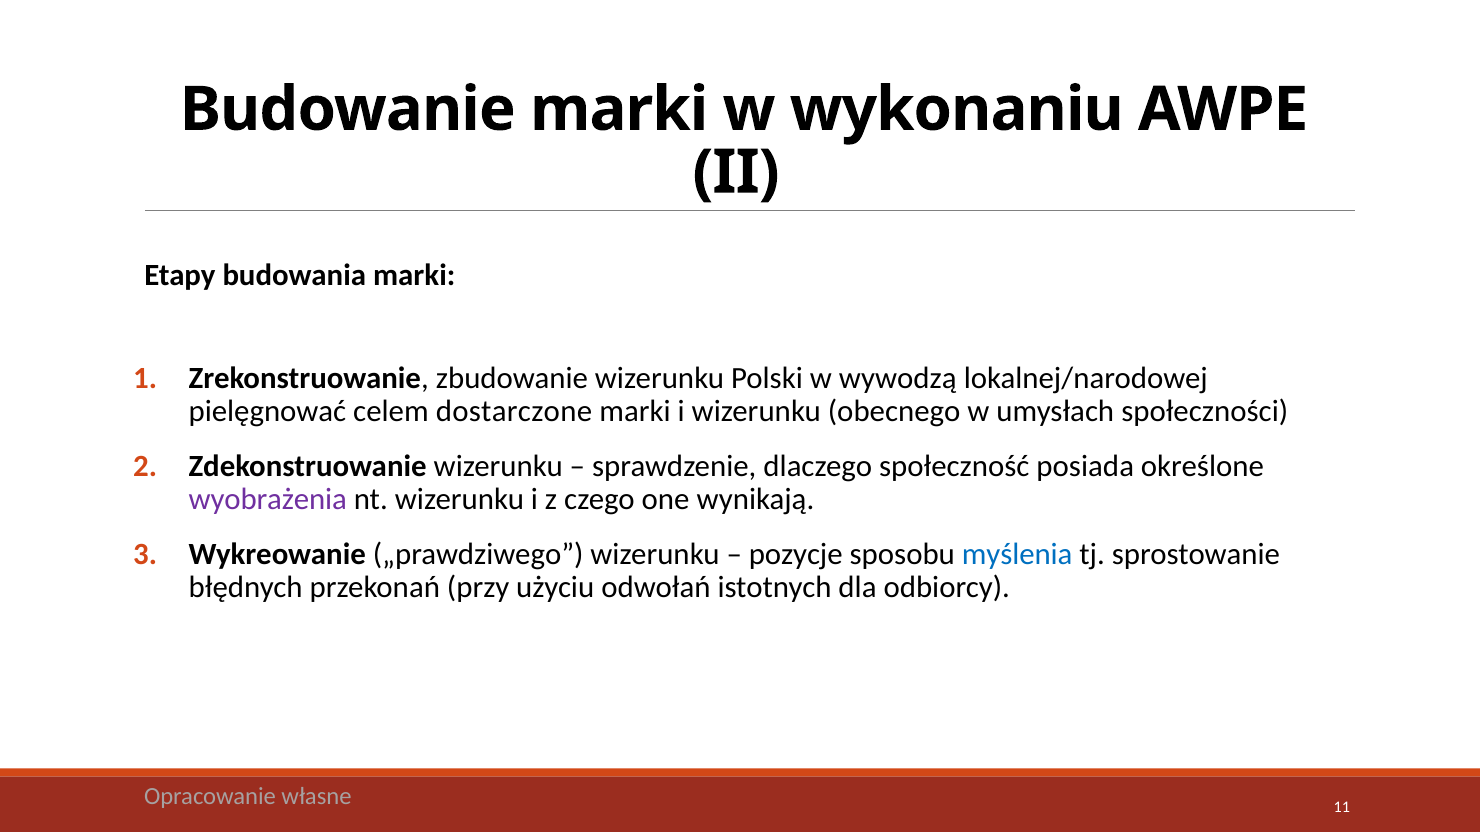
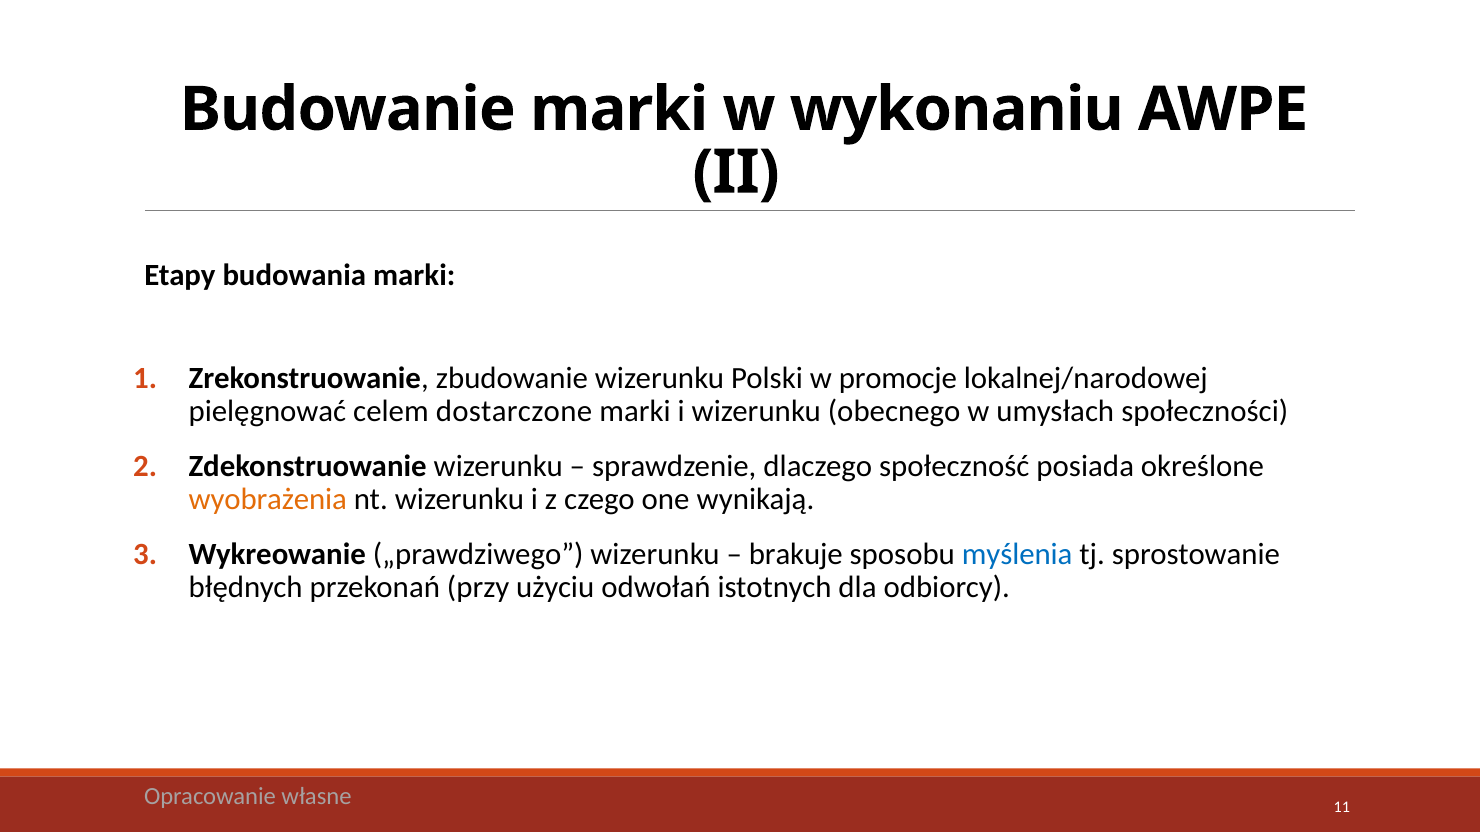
wywodzą: wywodzą -> promocje (898, 378)
wyobrażenia colour: purple -> orange (268, 500)
pozycje: pozycje -> brakuje (796, 555)
